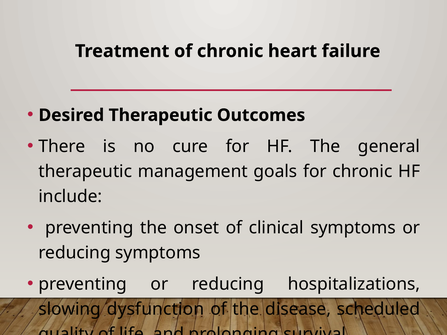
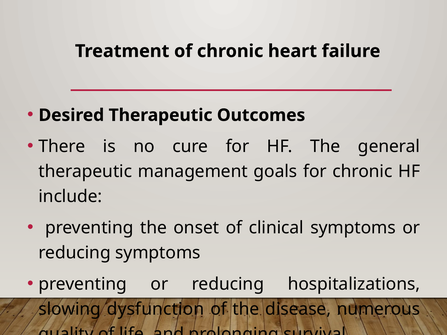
scheduled: scheduled -> numerous (379, 309)
